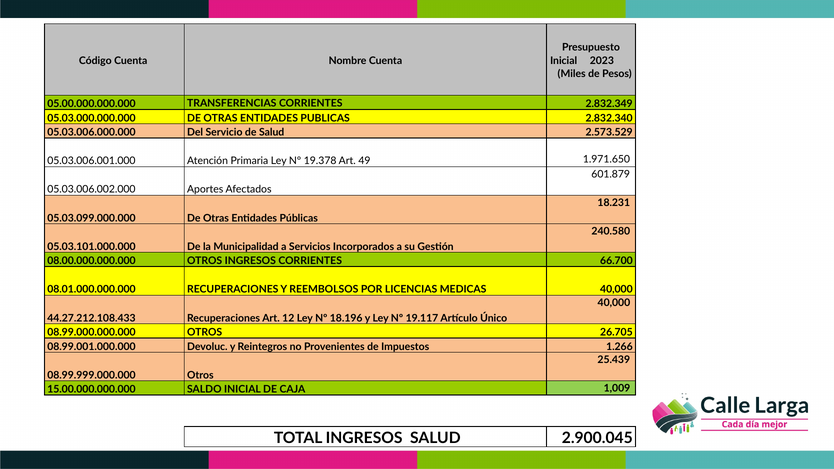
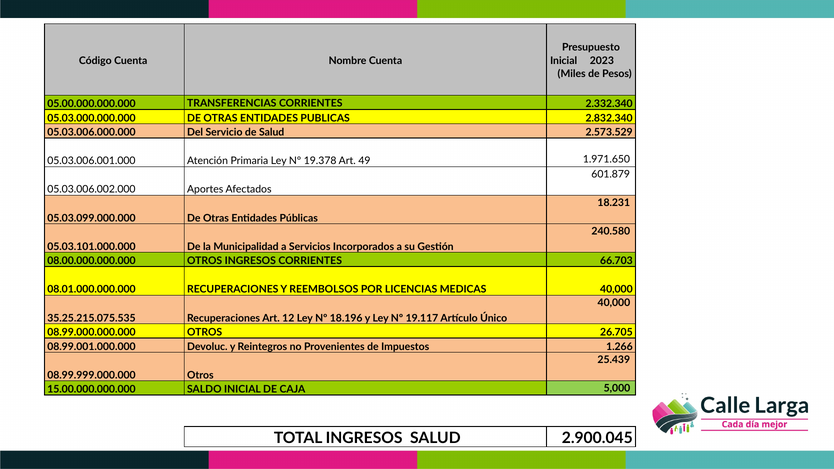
2.832.349: 2.832.349 -> 2.332.340 (609, 104)
66.700: 66.700 -> 66.703 (616, 261)
44.27.212.108.433: 44.27.212.108.433 -> 35.25.215.075.535 (91, 318)
1,009: 1,009 -> 5,000 (617, 389)
